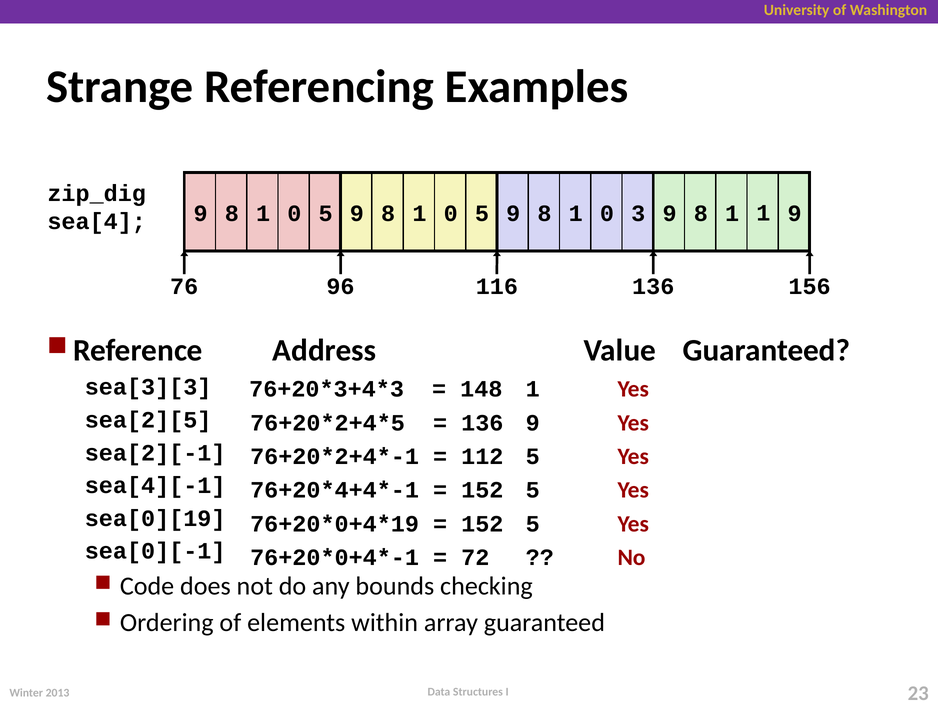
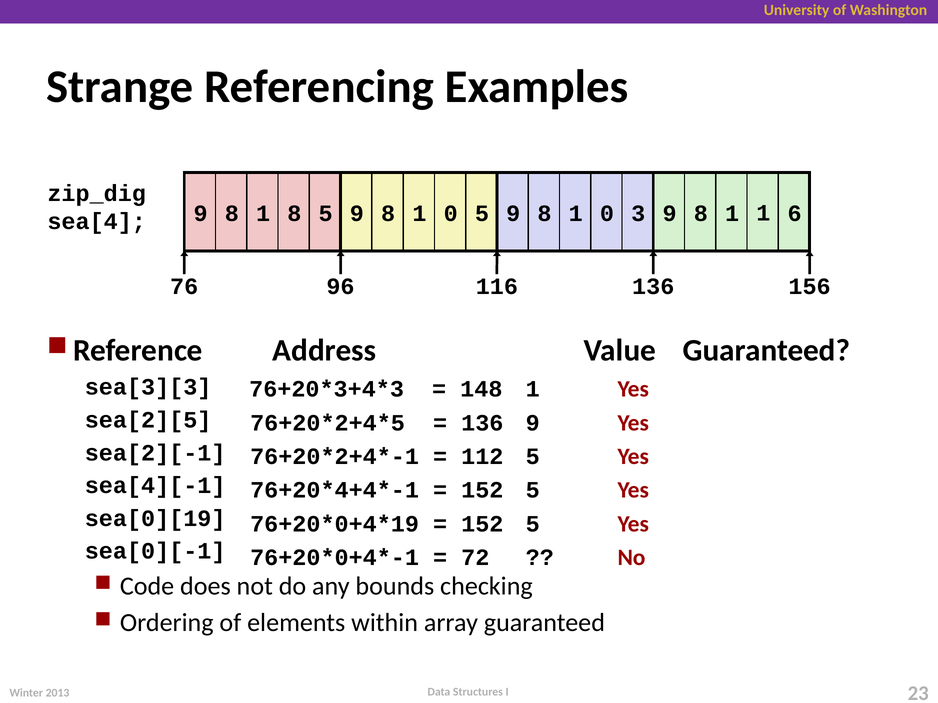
0: 0 -> 8 (294, 214)
1 9: 9 -> 6 (795, 214)
